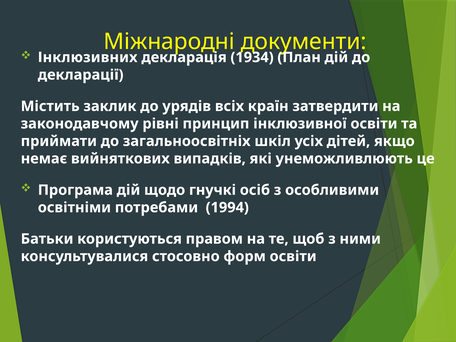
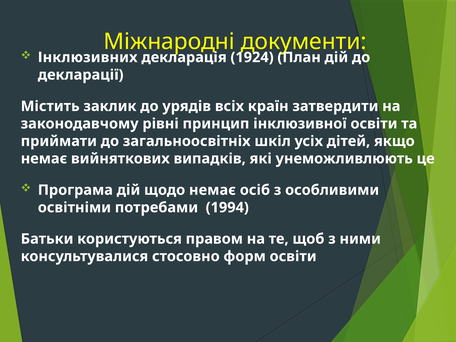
1934: 1934 -> 1924 (252, 57)
щодо гнучкі: гнучкі -> немає (212, 190)
